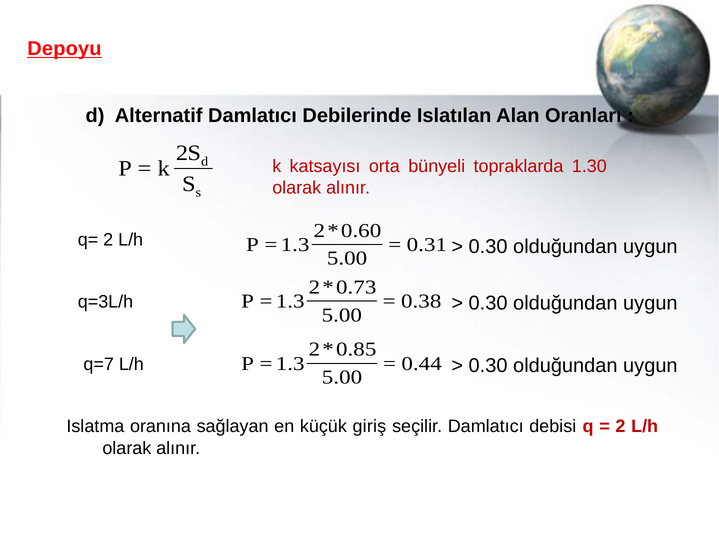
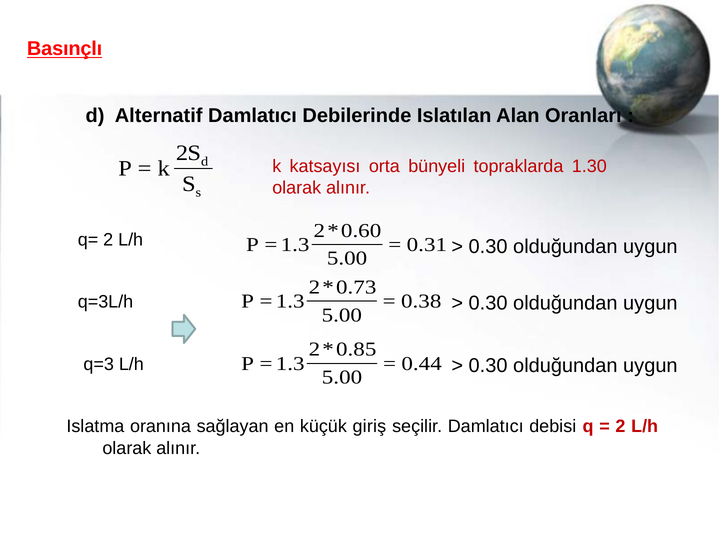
Depoyu: Depoyu -> Basınçlı (65, 49)
q=7: q=7 -> q=3 (99, 364)
